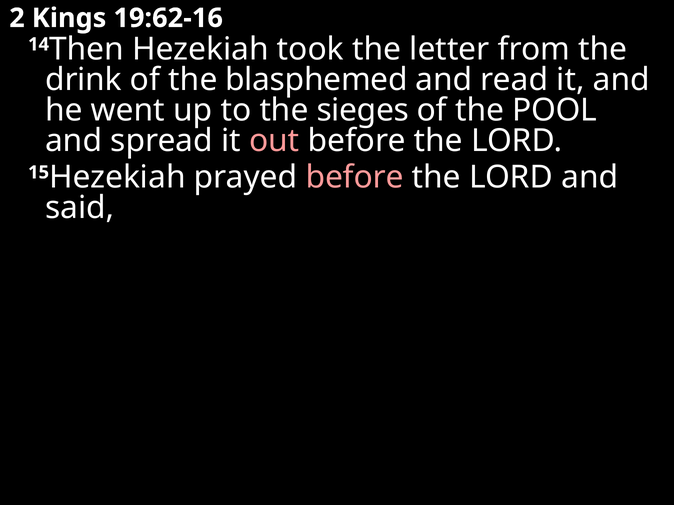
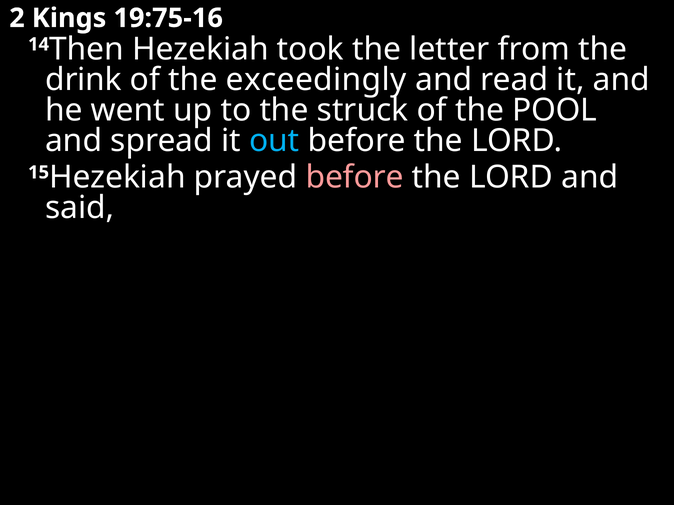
19:62-16: 19:62-16 -> 19:75-16 (168, 18)
blasphemed: blasphemed -> exceedingly (316, 80)
sieges: sieges -> struck (363, 111)
out colour: pink -> light blue (274, 141)
